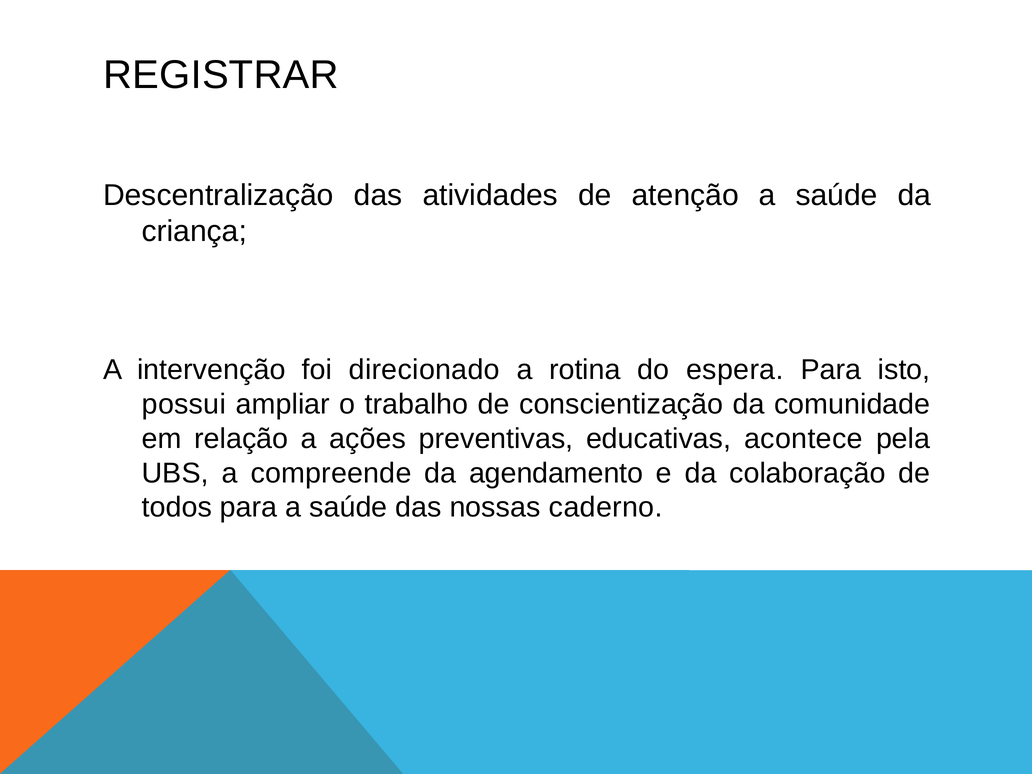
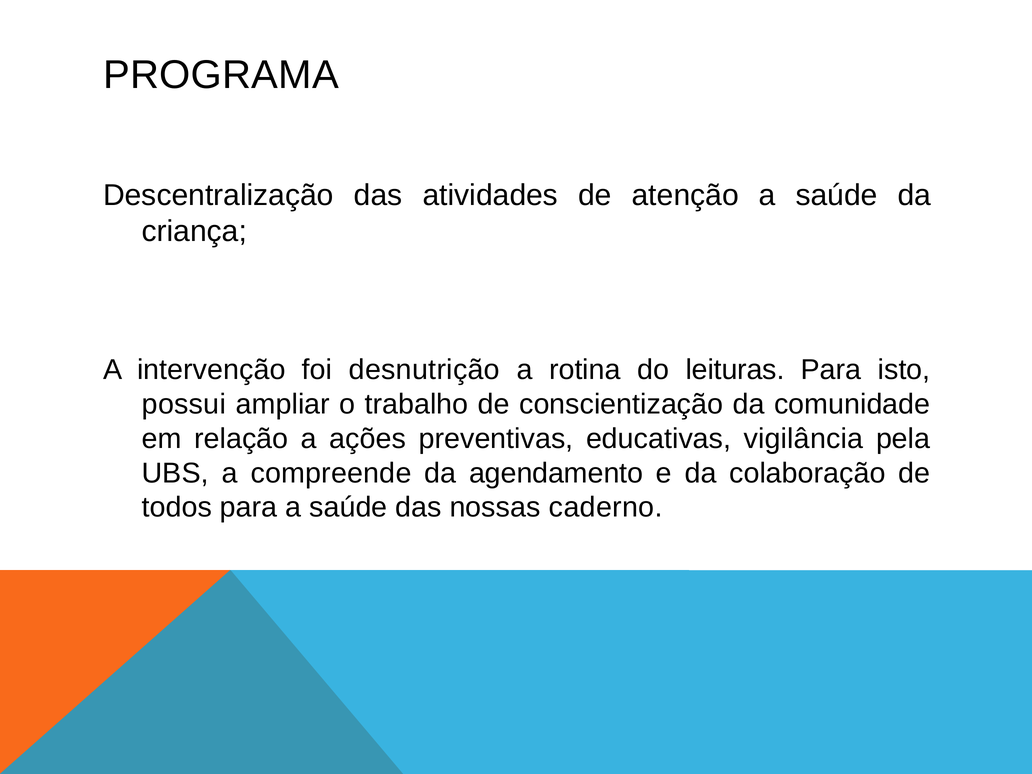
REGISTRAR: REGISTRAR -> PROGRAMA (221, 75)
direcionado: direcionado -> desnutrição (424, 370)
espera: espera -> leituras (735, 370)
acontece: acontece -> vigilância (803, 439)
